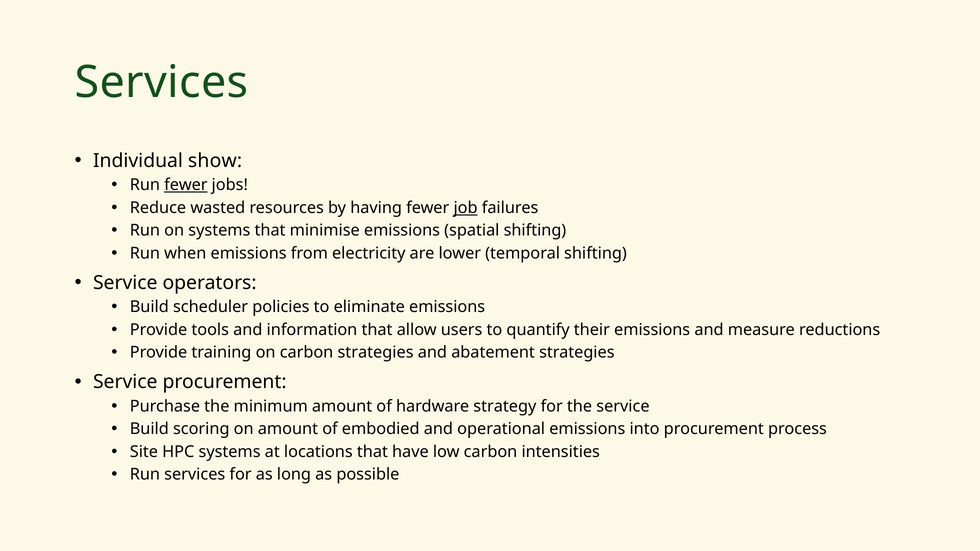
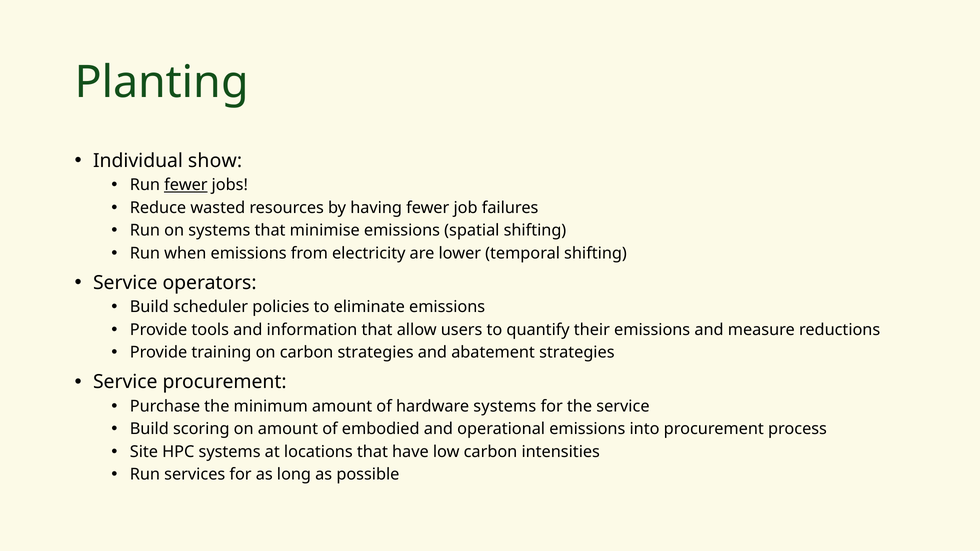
Services: Services -> Planting (162, 82)
job underline: present -> none (466, 208)
hardware strategy: strategy -> systems (505, 406)
